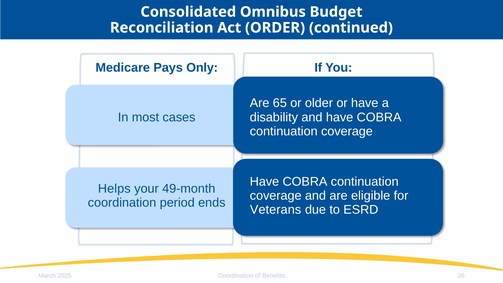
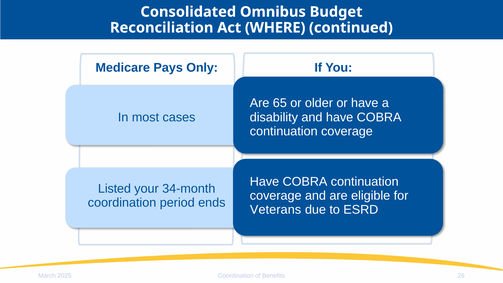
ORDER: ORDER -> WHERE (275, 28)
Helps: Helps -> Listed (114, 189)
49-month: 49-month -> 34-month (189, 189)
